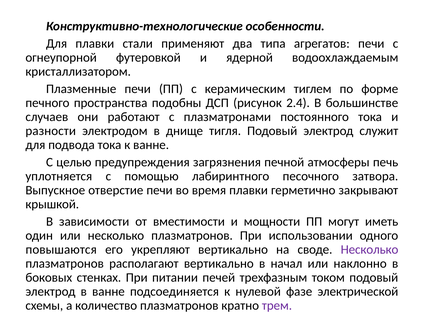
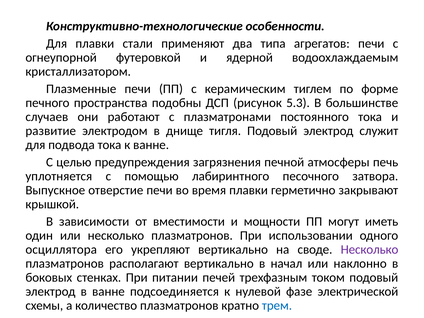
2.4: 2.4 -> 5.3 (298, 103)
разности: разности -> развитие (51, 131)
повышаются: повышаются -> осциллятора (61, 250)
трем colour: purple -> blue (277, 306)
